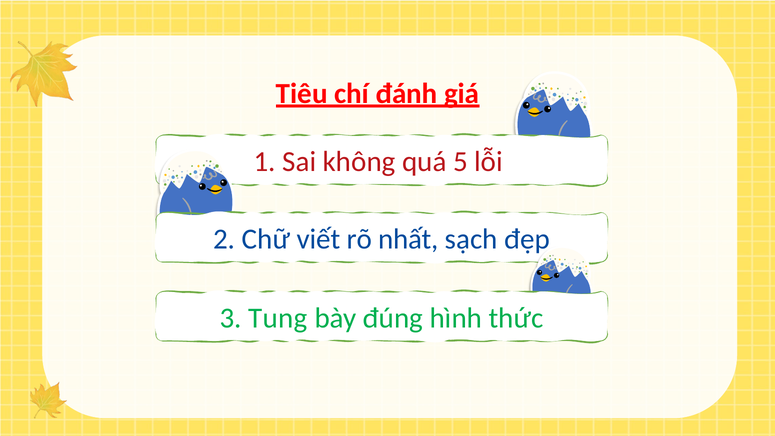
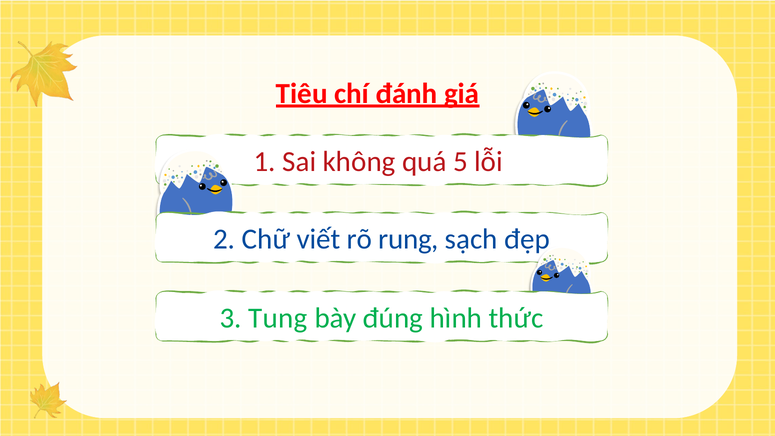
nhất: nhất -> rung (409, 239)
